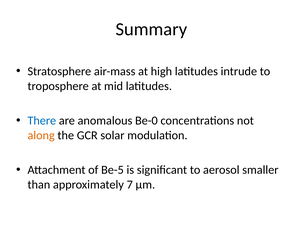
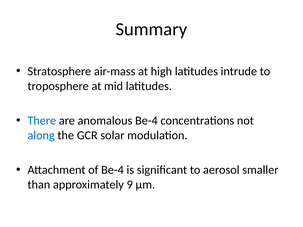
anomalous Be-0: Be-0 -> Be-4 (146, 121)
along colour: orange -> blue (41, 135)
of Be-5: Be-5 -> Be-4 (112, 170)
7: 7 -> 9 (130, 185)
